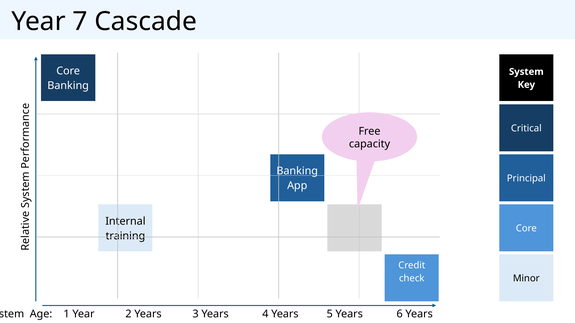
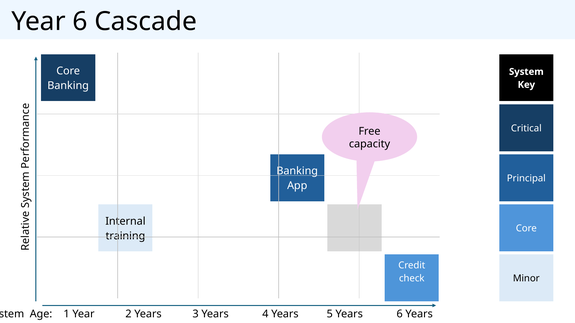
Year 7: 7 -> 6 (80, 21)
